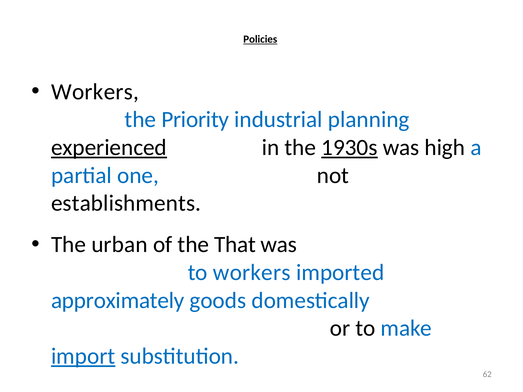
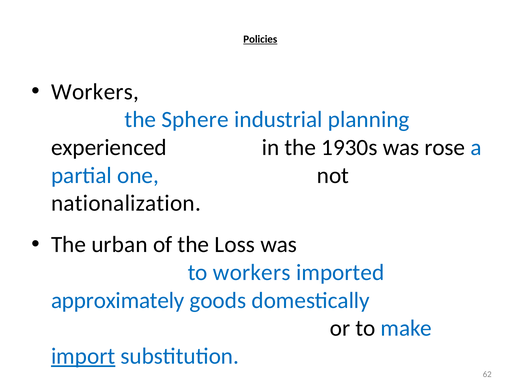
Priority: Priority -> Sphere (195, 120)
experienced underline: present -> none (109, 148)
1930s underline: present -> none (349, 148)
high: high -> rose (445, 148)
establishments: establishments -> nationalization (126, 203)
That: That -> Loss (235, 245)
